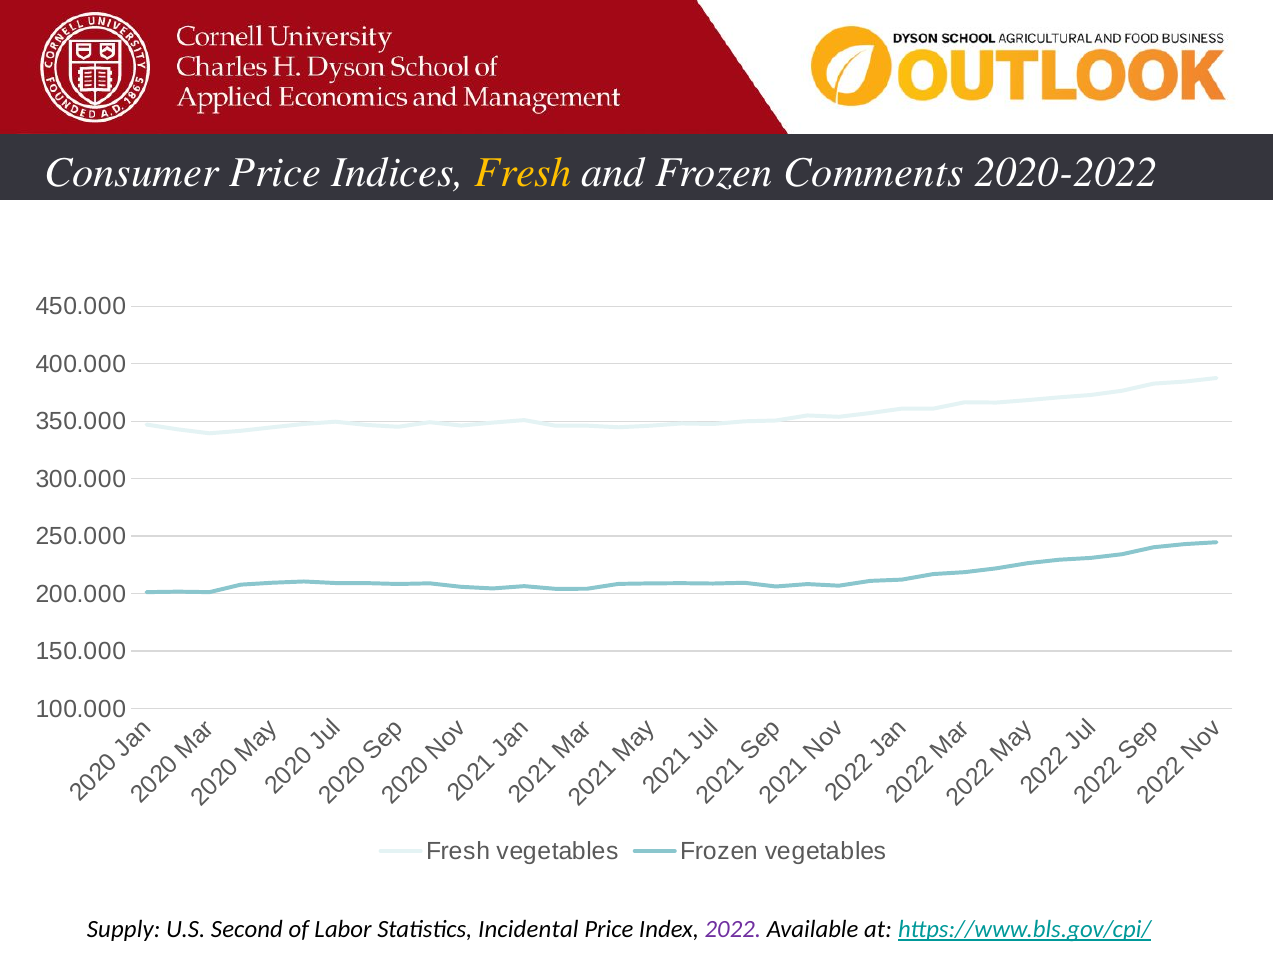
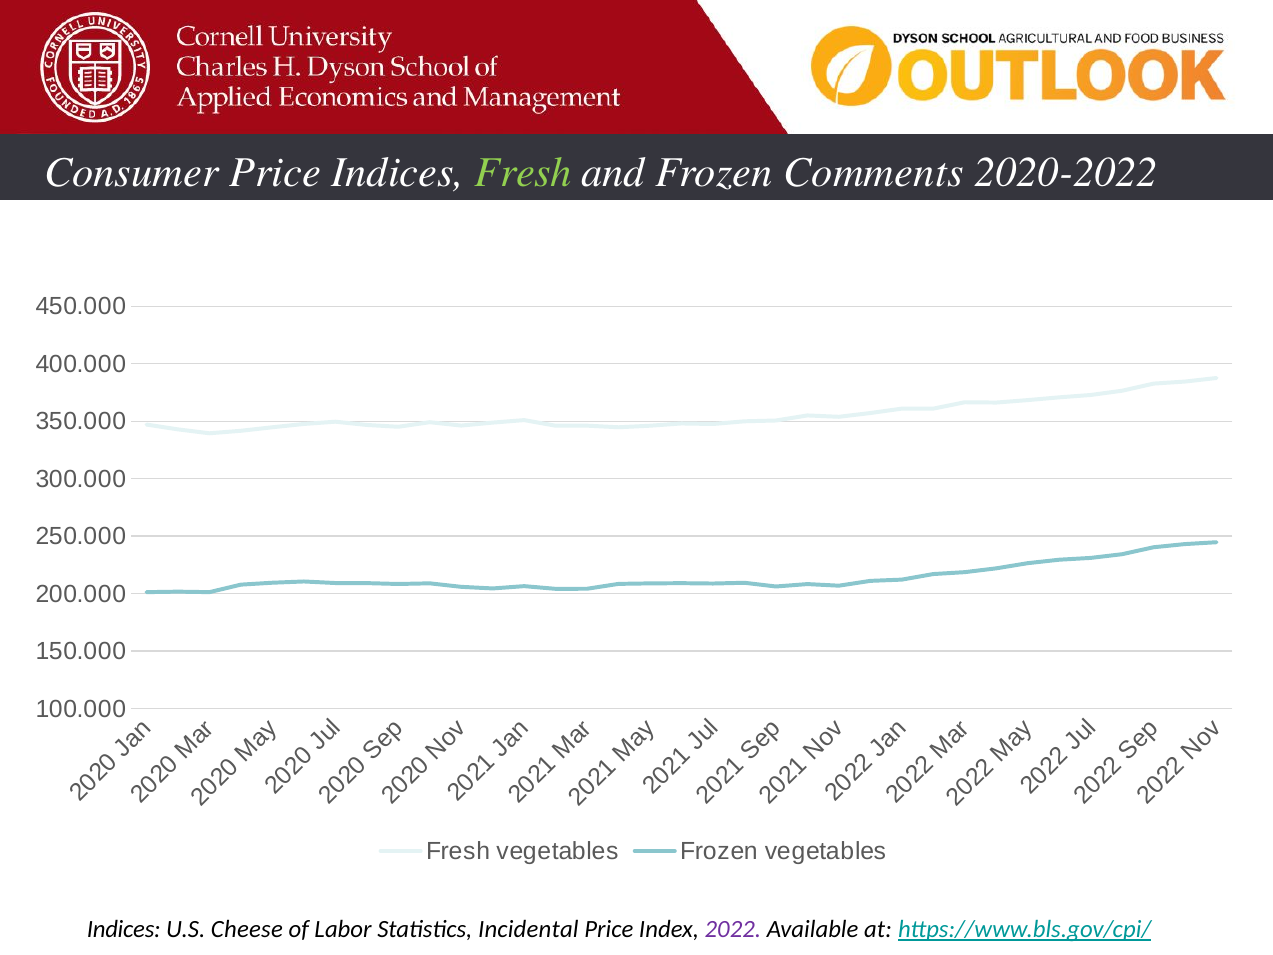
Fresh colour: yellow -> light green (523, 173)
Supply: Supply -> Indices (124, 929)
Second: Second -> Cheese (247, 929)
